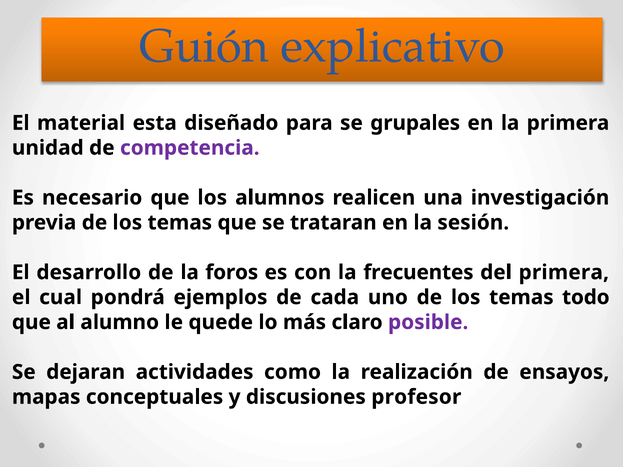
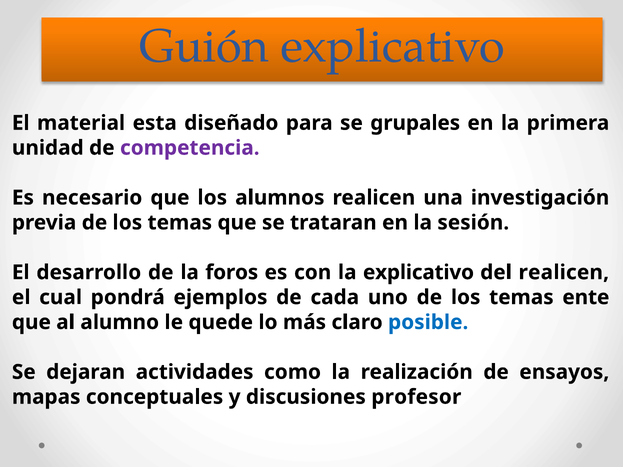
la frecuentes: frecuentes -> explicativo (418, 273)
del primera: primera -> realicen (564, 273)
todo: todo -> ente (586, 297)
posible colour: purple -> blue (428, 322)
